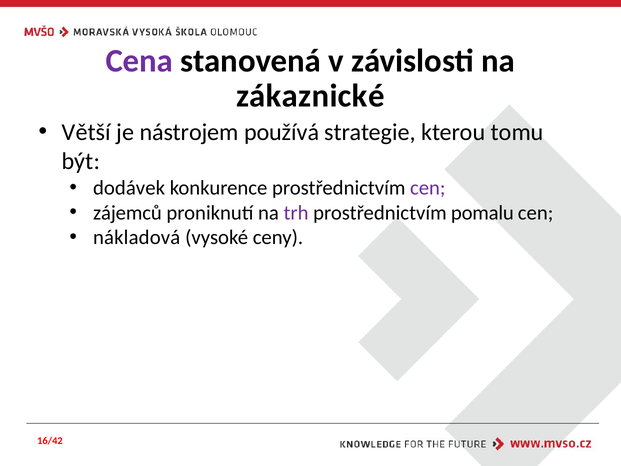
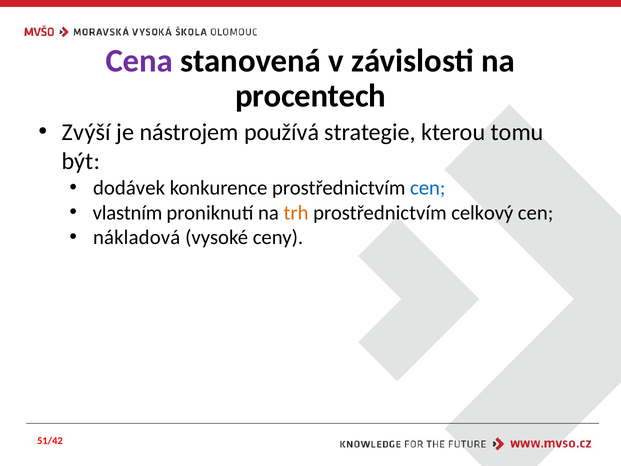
zákaznické: zákaznické -> procentech (311, 96)
Větší: Větší -> Zvýší (86, 132)
cen colour: purple -> blue (428, 188)
zájemců: zájemců -> vlastním (127, 213)
trh colour: purple -> orange (296, 213)
pomalu: pomalu -> celkový (482, 213)
16/42: 16/42 -> 51/42 (50, 441)
